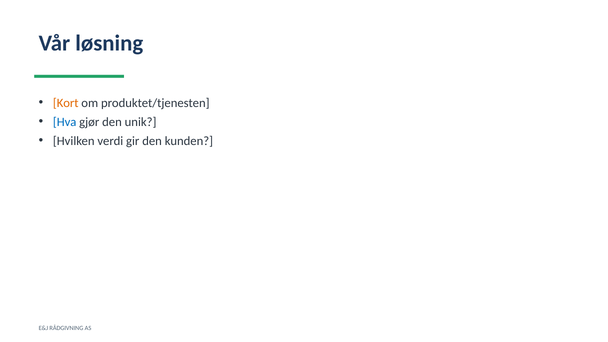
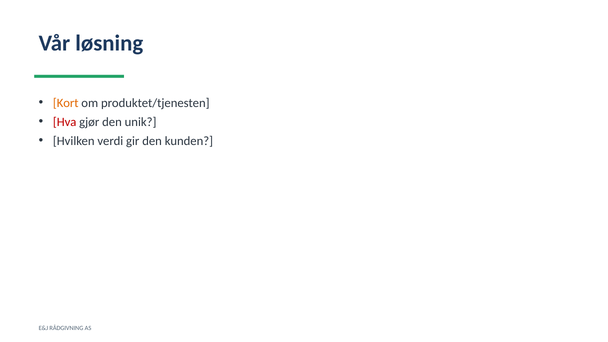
Hva colour: blue -> red (65, 122)
